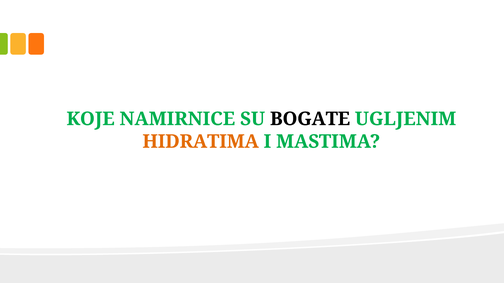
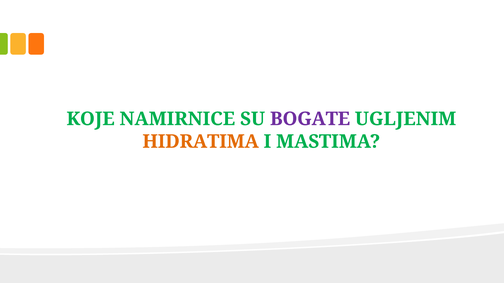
BOGATE colour: black -> purple (310, 119)
